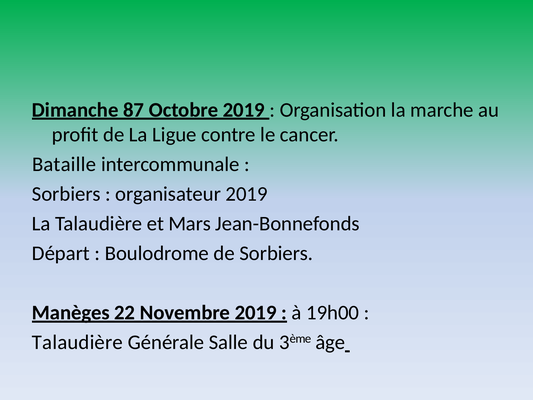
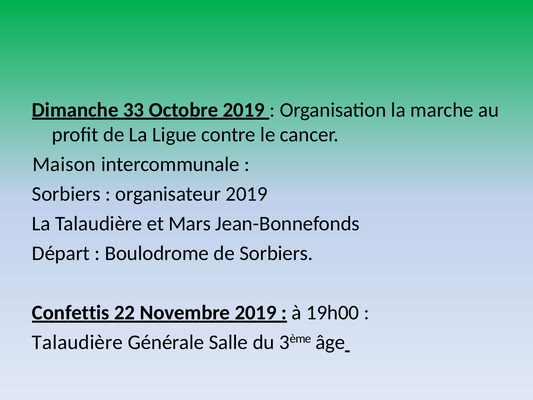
87: 87 -> 33 (134, 110)
Bataille: Bataille -> Maison (64, 164)
Manèges: Manèges -> Confettis (71, 312)
